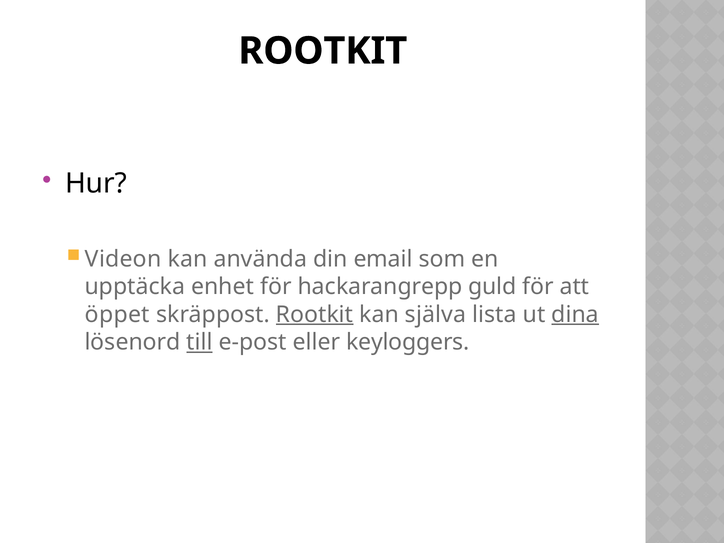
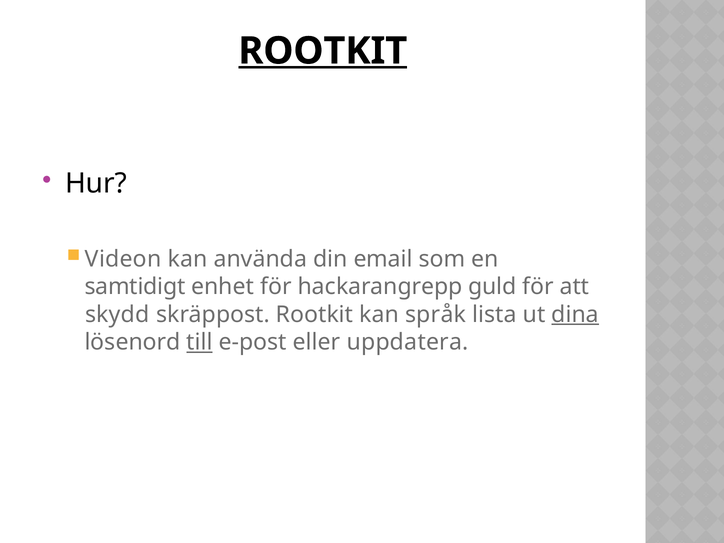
ROOTKIT underline: none -> present (323, 51)
upptäcka: upptäcka -> samtidigt (135, 287)
öppet: öppet -> skydd (117, 314)
Rootkit underline: present -> none (315, 314)
själva: själva -> språk (436, 314)
keyloggers: keyloggers -> uppdatera (408, 342)
